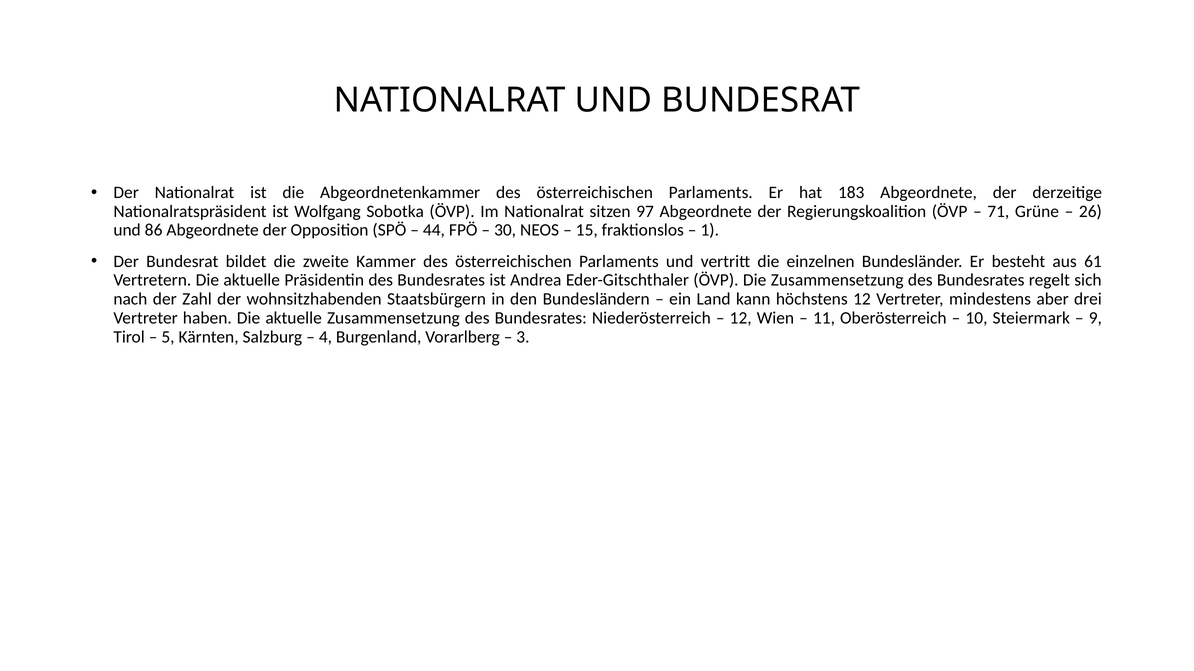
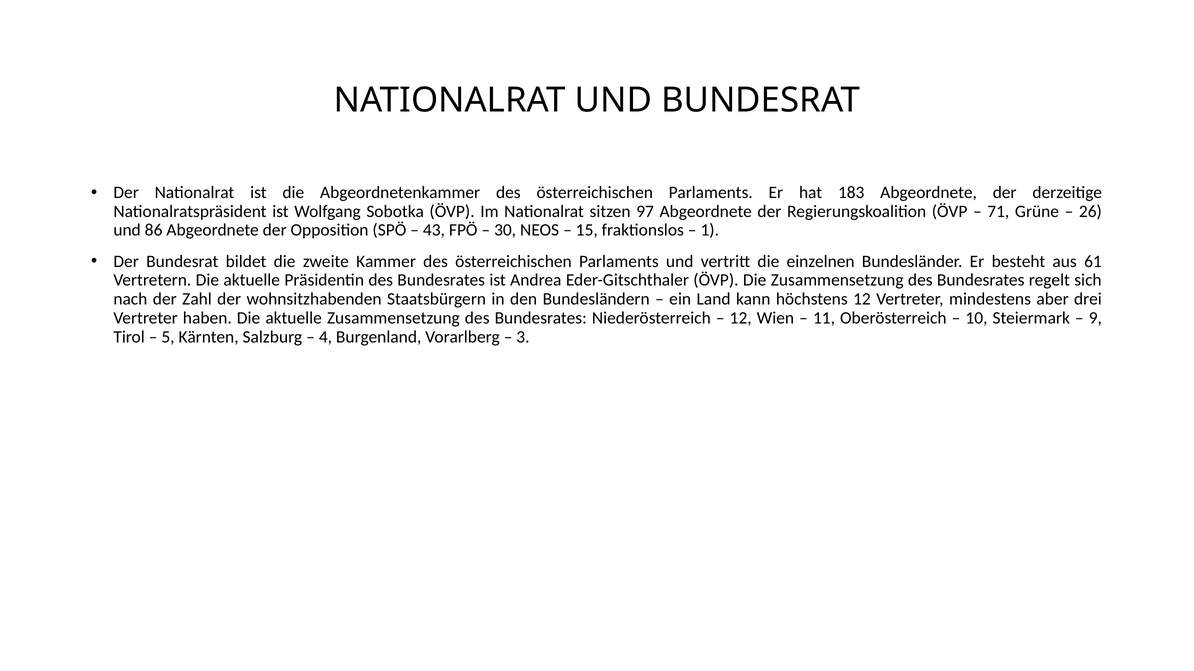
44: 44 -> 43 (434, 230)
